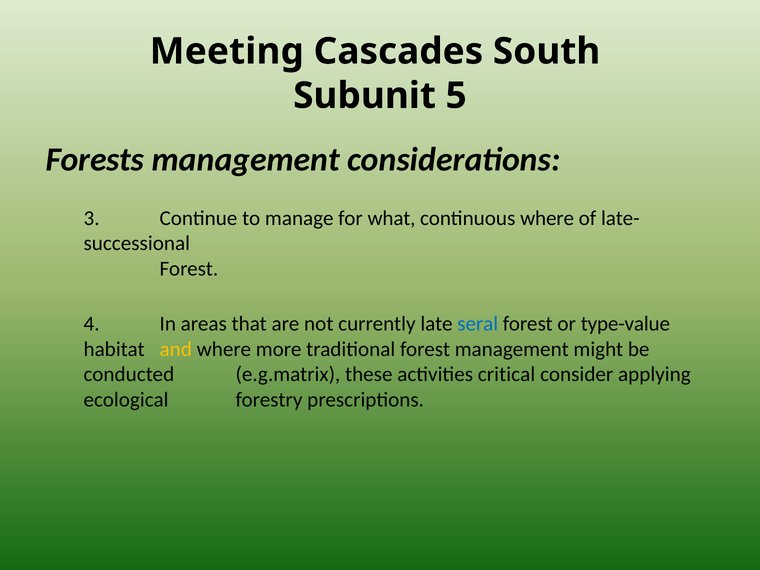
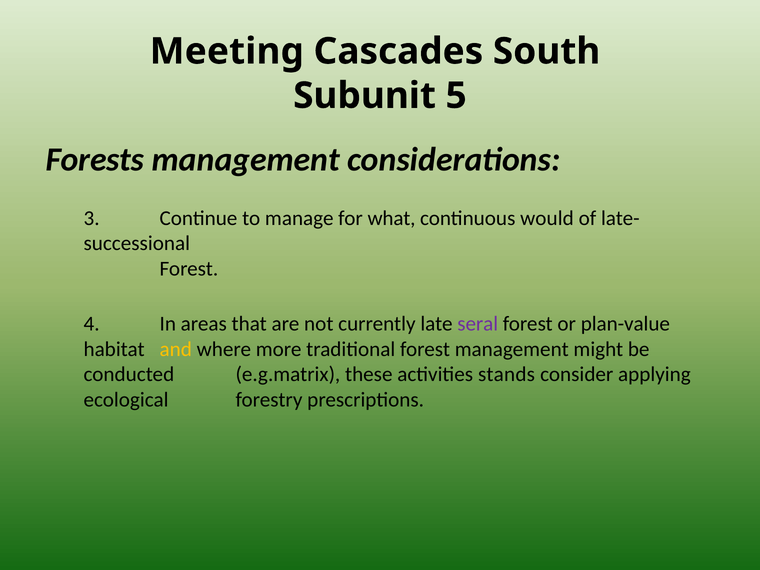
continuous where: where -> would (547, 218)
seral colour: blue -> purple (478, 324)
type-value: type-value -> plan-value (625, 324)
critical: critical -> stands (506, 374)
